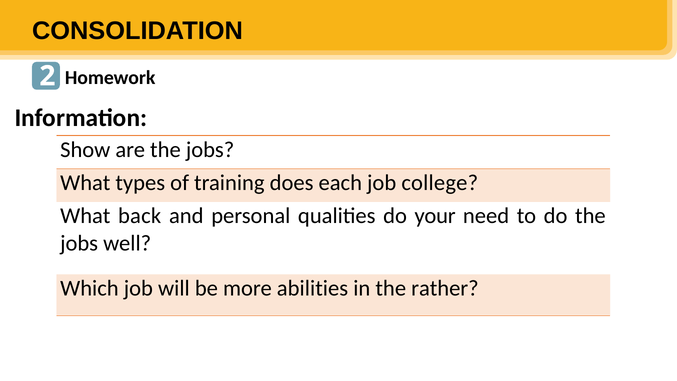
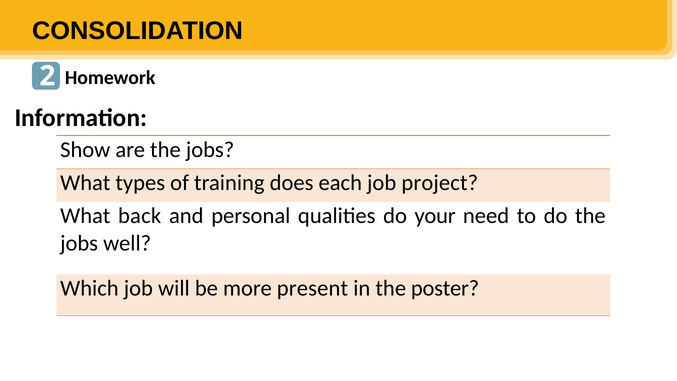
college: college -> project (440, 183)
abilities: abilities -> present (312, 288)
rather: rather -> poster (445, 288)
